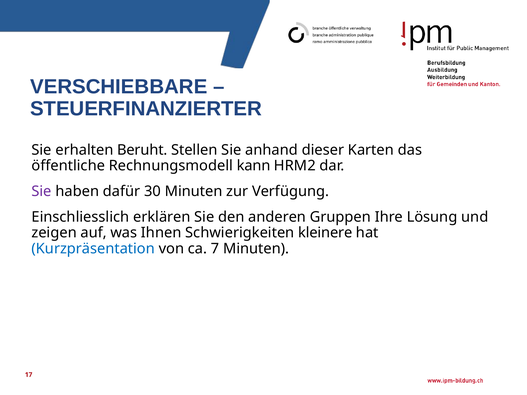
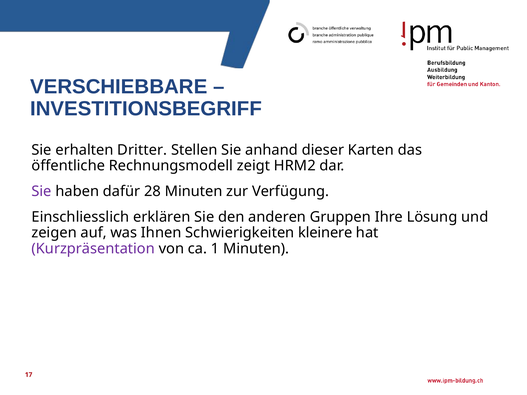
STEUERFINANZIERTER: STEUERFINANZIERTER -> INVESTITIONSBEGRIFF (146, 109)
Beruht: Beruht -> Dritter (142, 150)
kann: kann -> zeigt (253, 166)
30: 30 -> 28 (152, 191)
Kurzpräsentation colour: blue -> purple (93, 249)
7: 7 -> 1 (215, 249)
